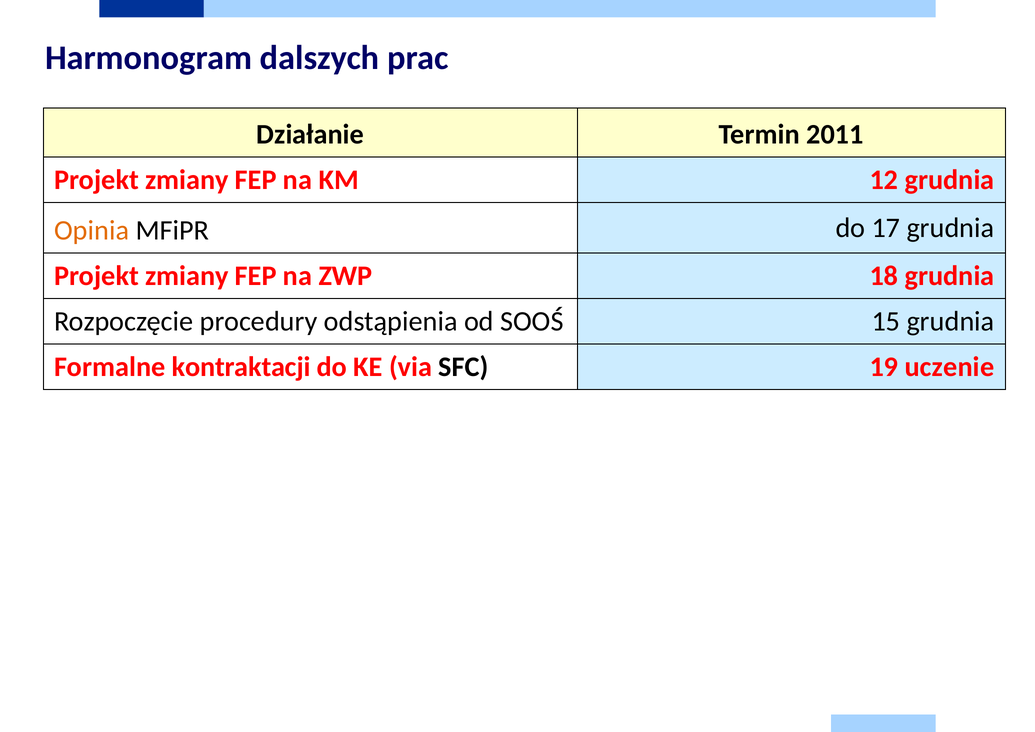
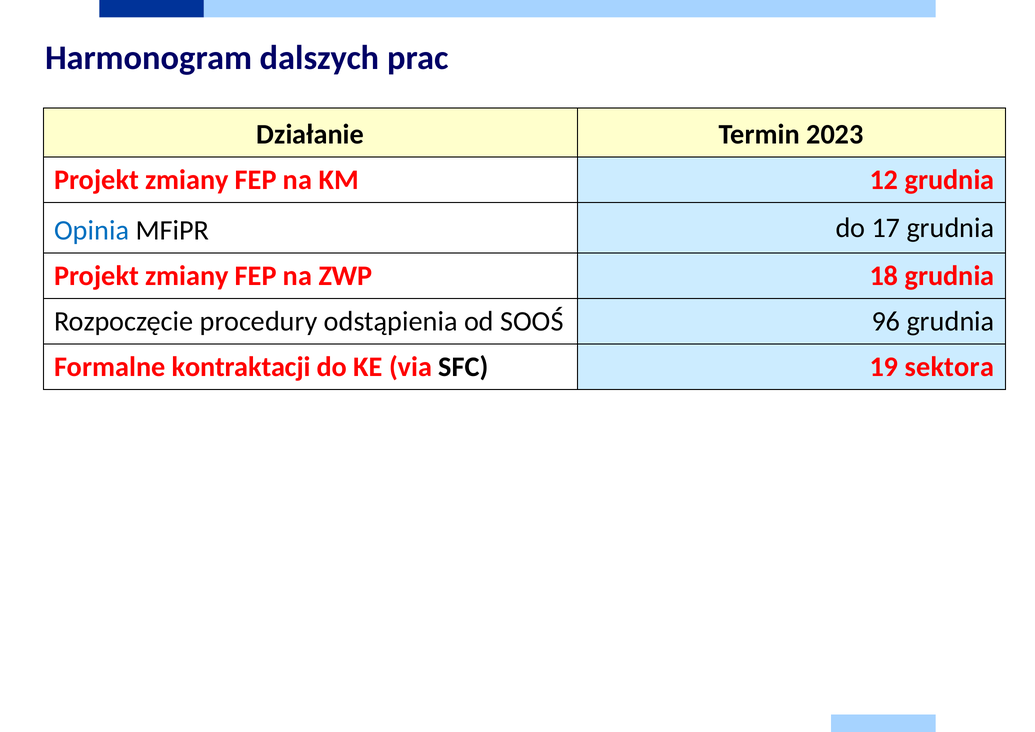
2011: 2011 -> 2023 (835, 134)
Opinia colour: orange -> blue (92, 231)
15: 15 -> 96 (886, 321)
uczenie: uczenie -> sektora (949, 367)
